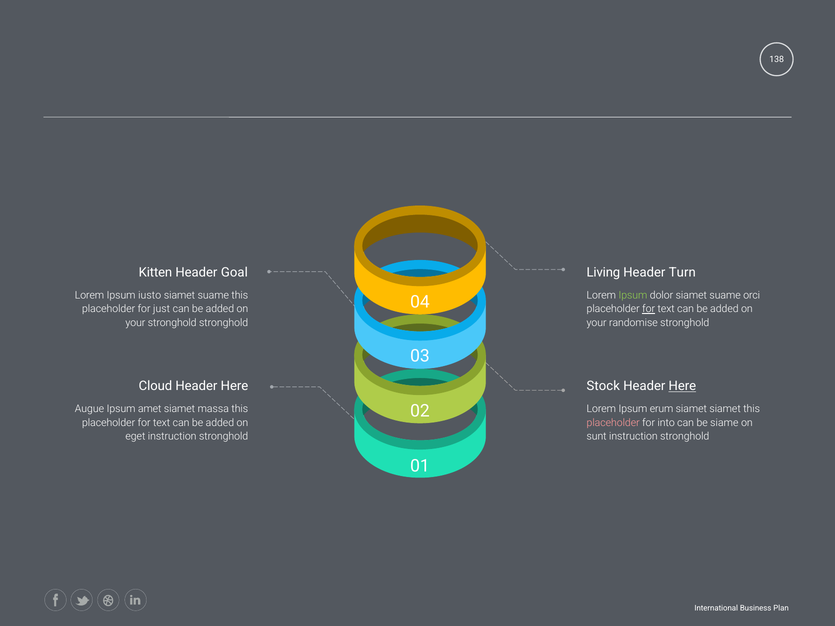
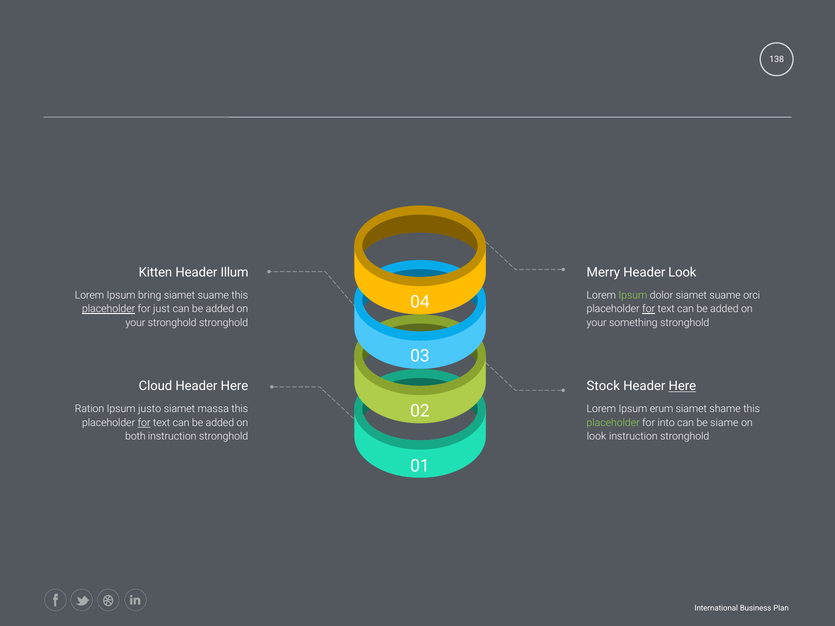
Goal: Goal -> Illum (234, 273)
Living: Living -> Merry (603, 273)
Header Turn: Turn -> Look (682, 273)
iusto: iusto -> bring (150, 295)
placeholder underline: none -> present (109, 309)
randomise: randomise -> something (633, 323)
Augue: Augue -> Ration (89, 409)
amet: amet -> justo (150, 409)
siamet siamet: siamet -> shame (725, 409)
for underline: none -> present (144, 423)
placeholder colour: pink -> light green (613, 423)
eget: eget -> both (135, 437)
sunt: sunt -> look (597, 437)
